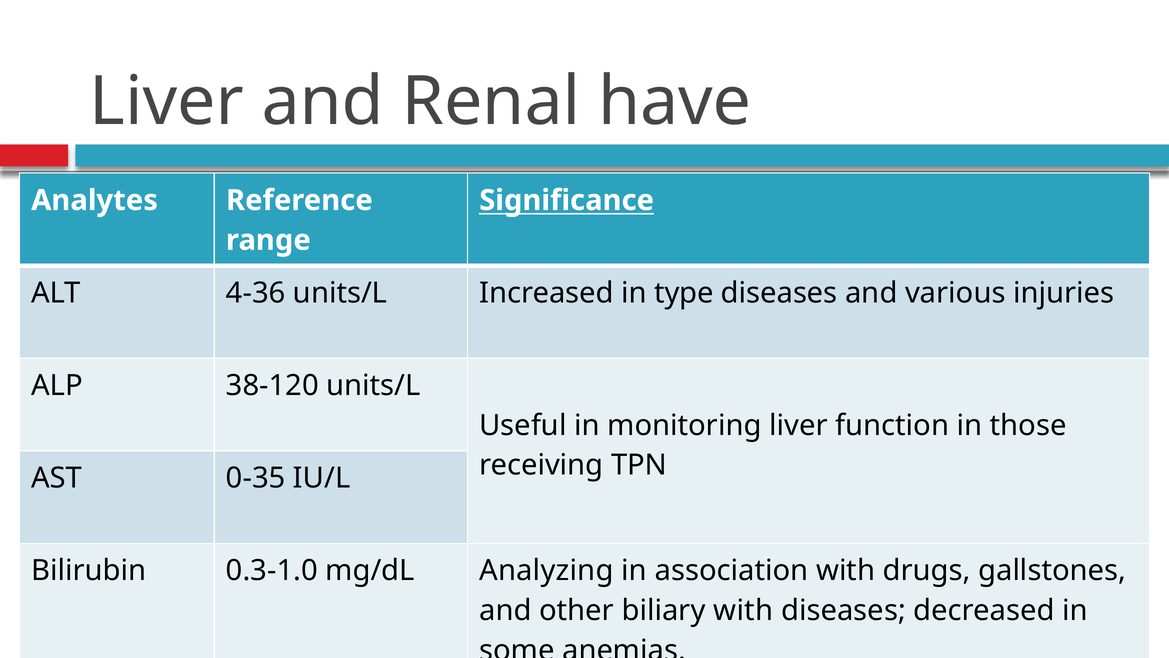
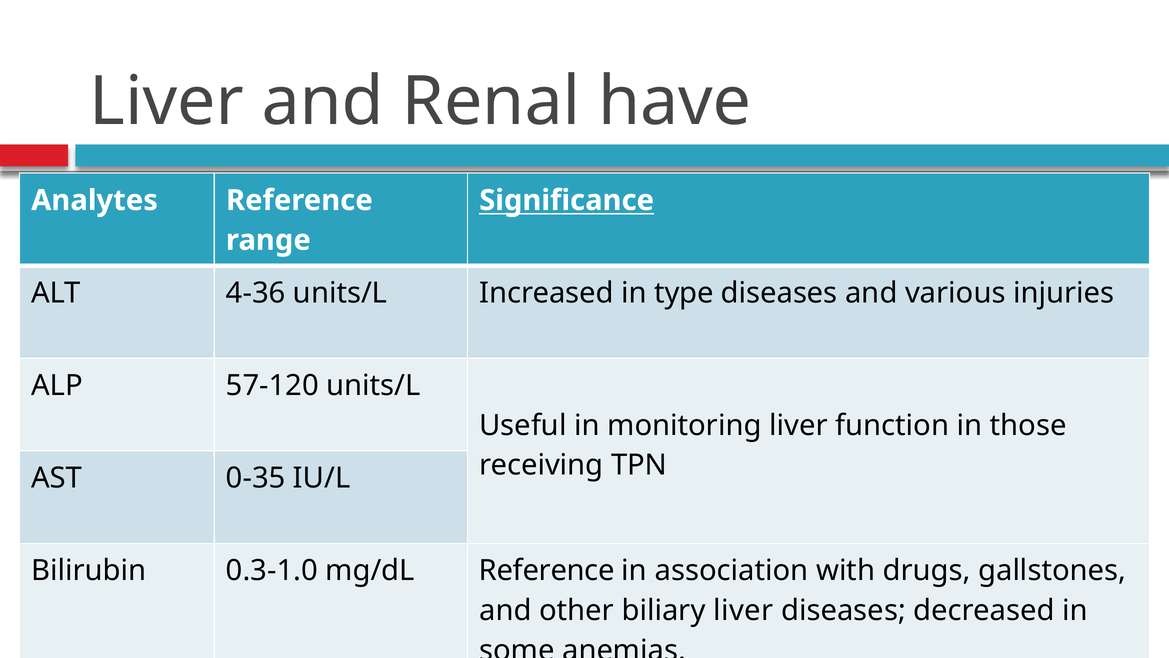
38-120: 38-120 -> 57-120 (272, 385)
mg/dL Analyzing: Analyzing -> Reference (547, 570)
biliary with: with -> liver (743, 610)
